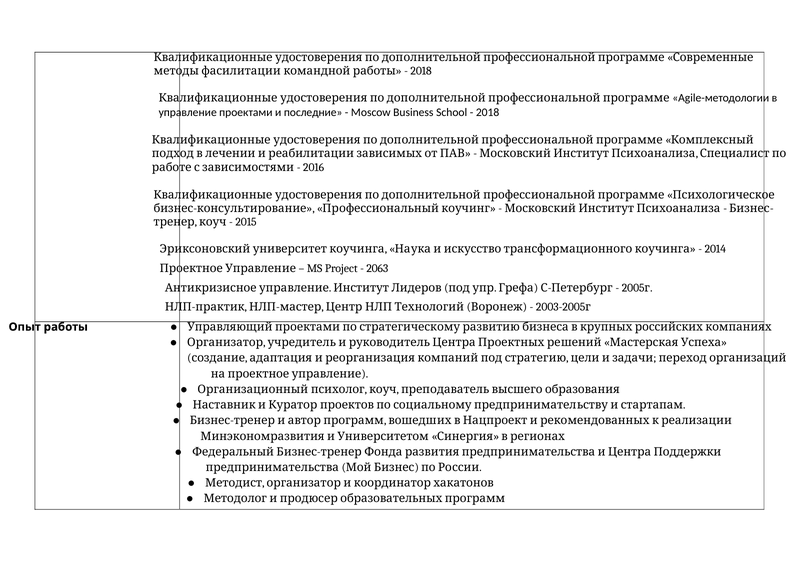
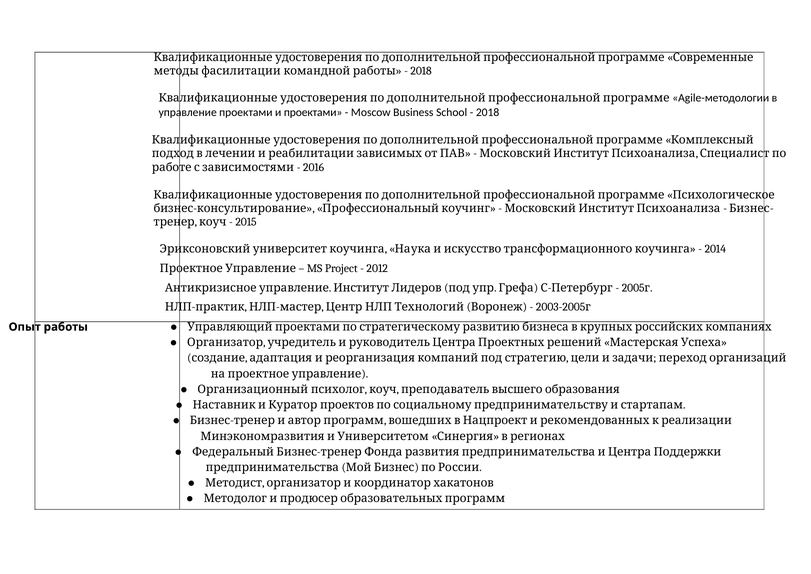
и последние: последние -> проектами (313, 112)
2063: 2063 -> 2012 (377, 268)
